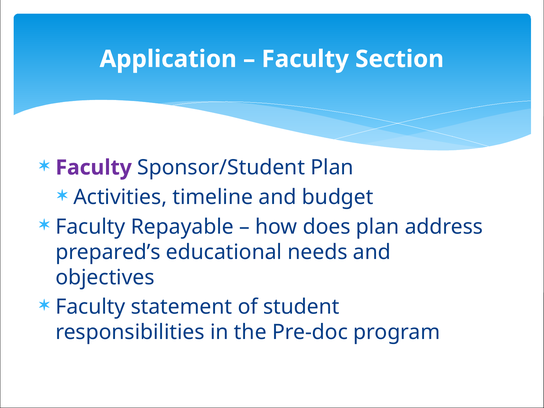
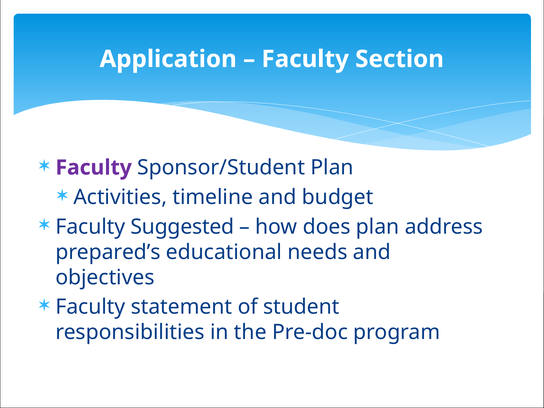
Repayable: Repayable -> Suggested (182, 227)
